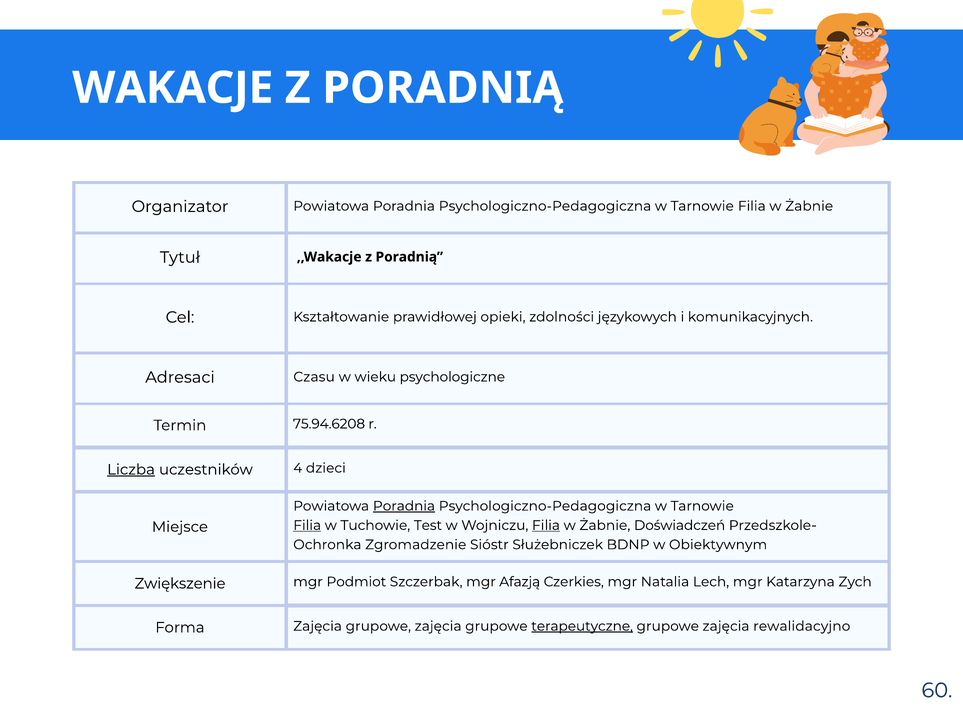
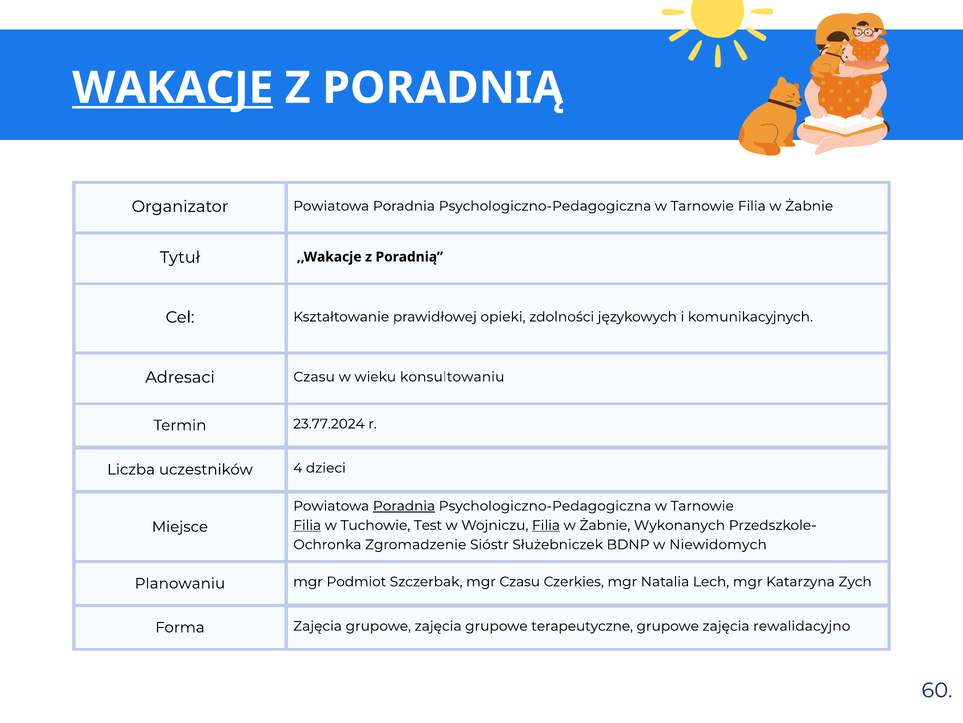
WAKACJE underline: none -> present (173, 88)
psychologiczne: psychologiczne -> konsultowaniu (452, 377)
75.94.6208: 75.94.6208 -> 23.77.2024 (329, 423)
Liczba underline: present -> none (131, 469)
Doświadczeń: Doświadczeń -> Wykonanych (680, 525)
Obiektywnym: Obiektywnym -> Niewidomych (718, 544)
mgr Afazją: Afazją -> Czasu (520, 581)
Zwiększenie: Zwiększenie -> Planowaniu (180, 583)
terapeutyczne underline: present -> none (582, 626)
